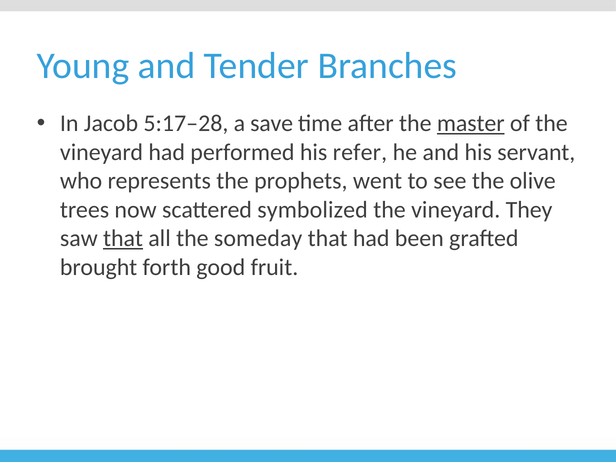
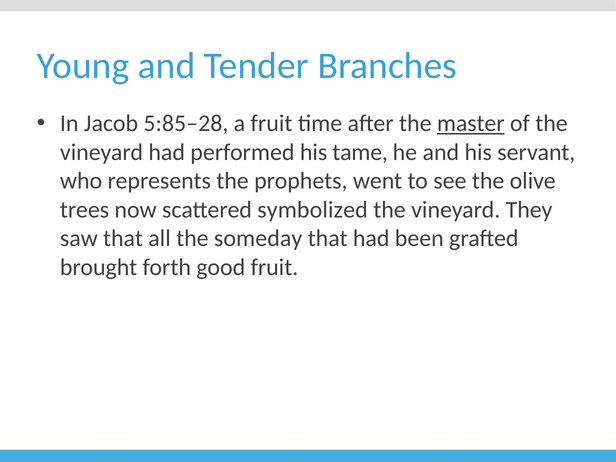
5:17–28: 5:17–28 -> 5:85–28 (186, 123)
a save: save -> fruit (272, 123)
refer: refer -> tame (360, 152)
that underline: present -> none (123, 239)
